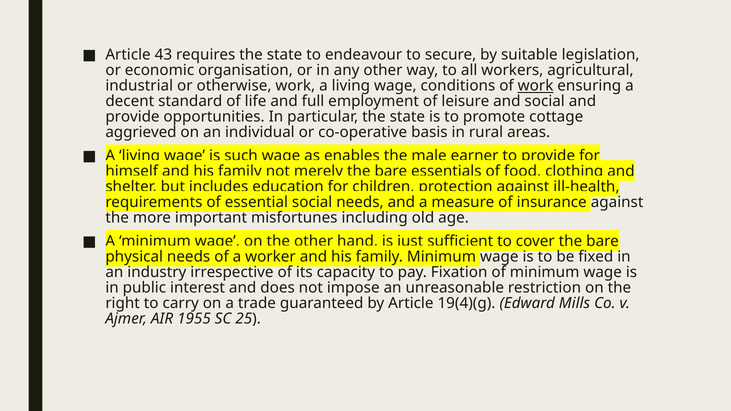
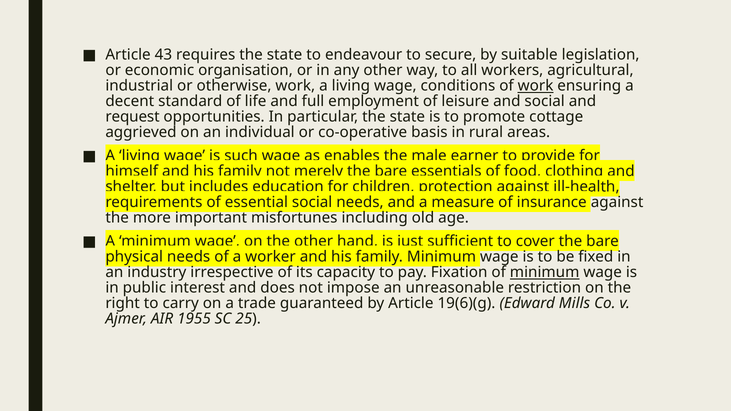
provide: provide -> request (133, 117)
minimum underline: none -> present (545, 272)
19(4)(g: 19(4)(g -> 19(6)(g (466, 303)
